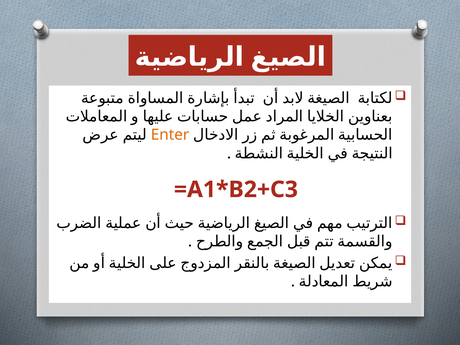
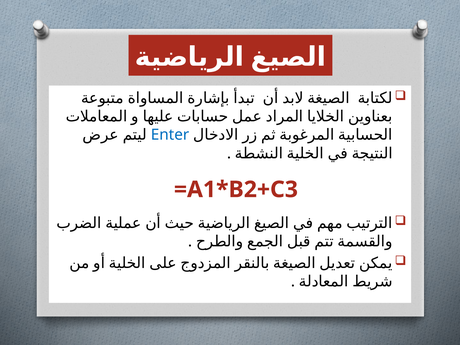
Enter colour: orange -> blue (170, 135)
